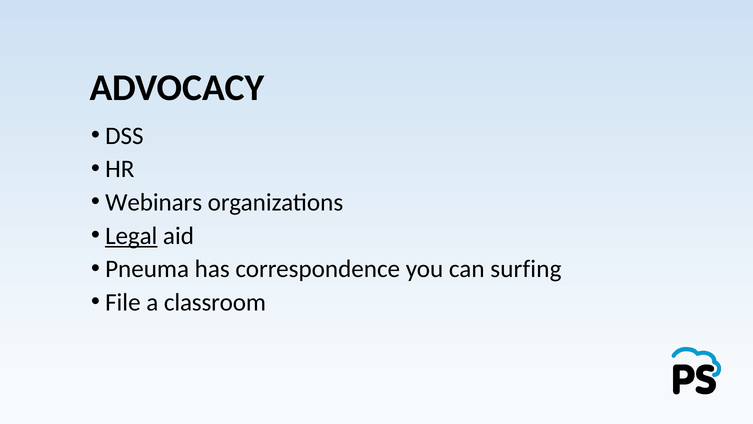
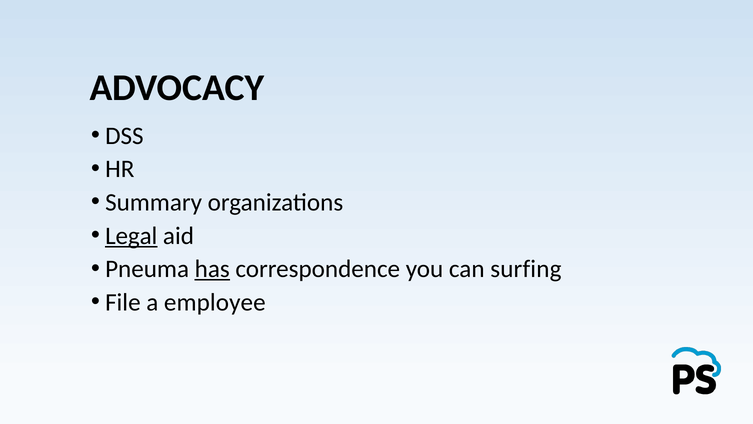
Webinars: Webinars -> Summary (154, 202)
has underline: none -> present (212, 269)
classroom: classroom -> employee (215, 302)
